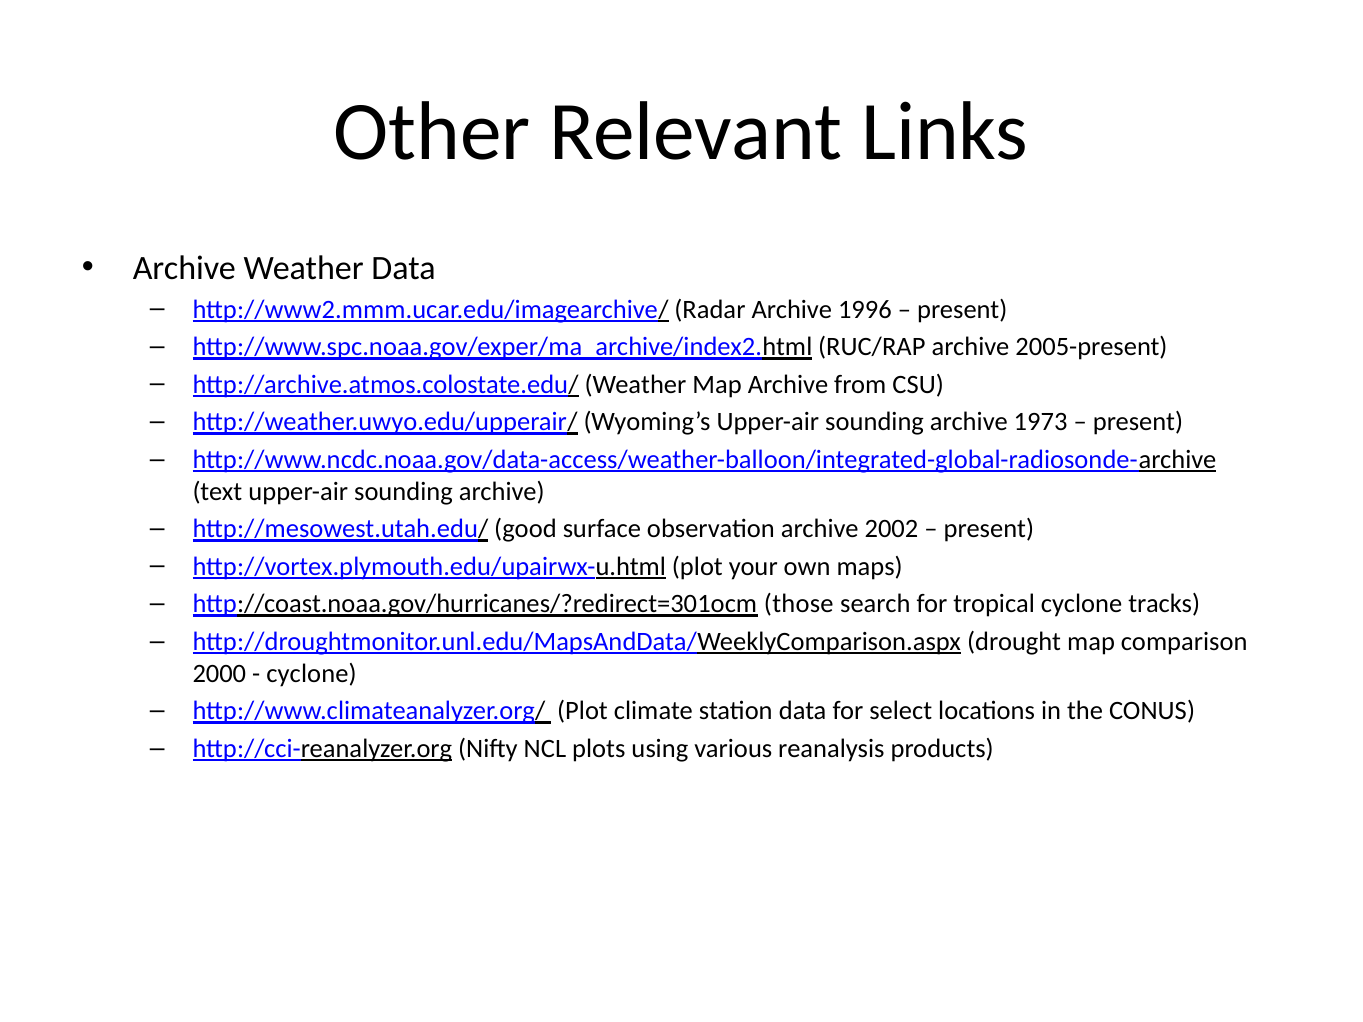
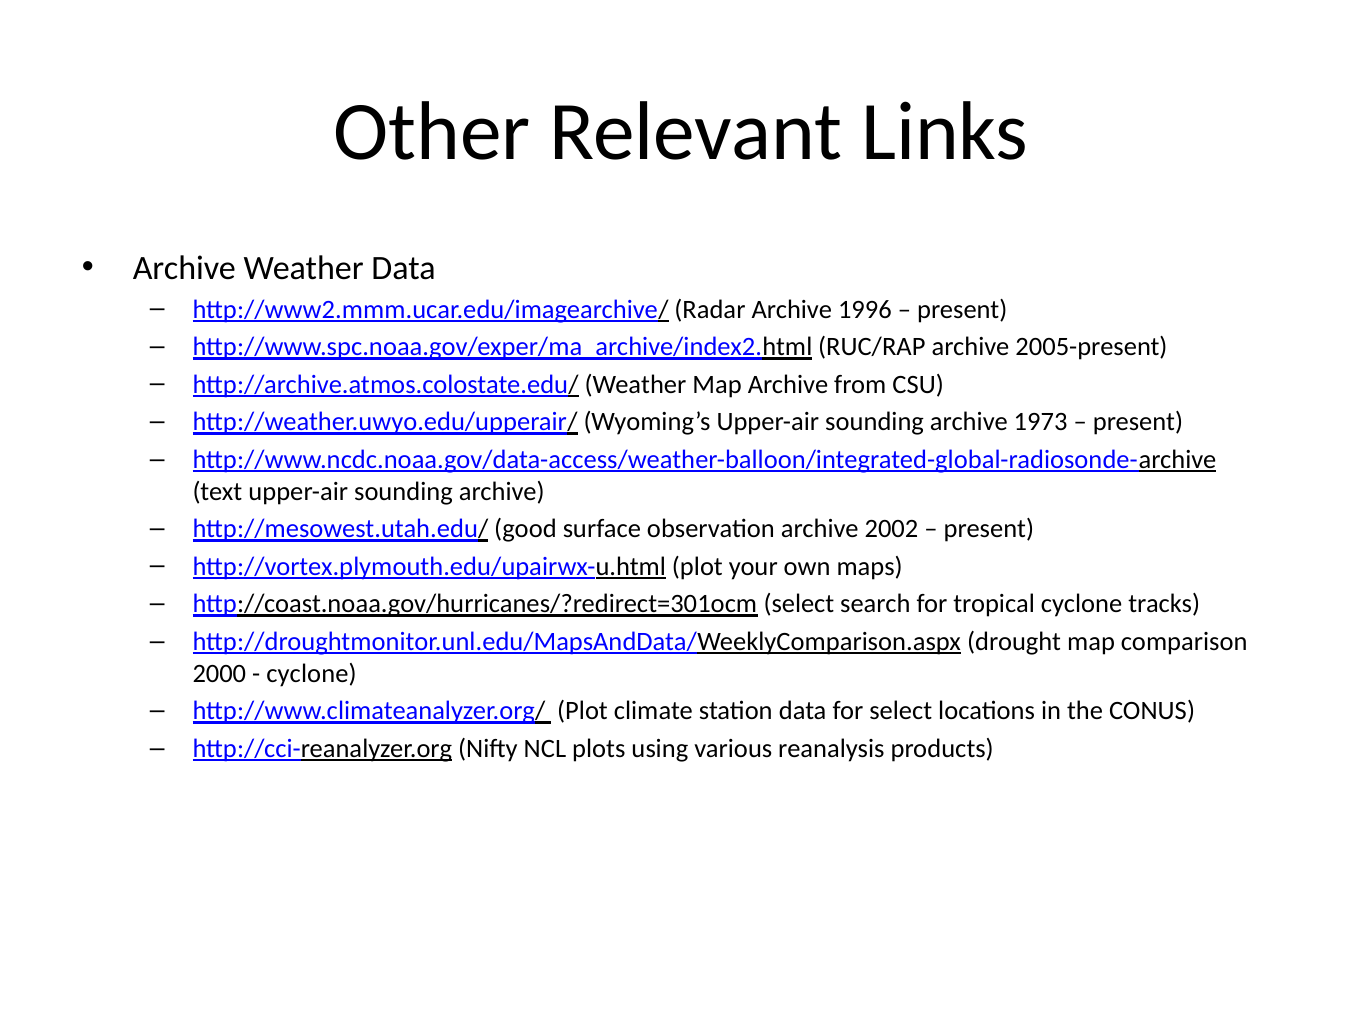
http://coast.noaa.gov/hurricanes/?redirect=301ocm those: those -> select (799, 604)
